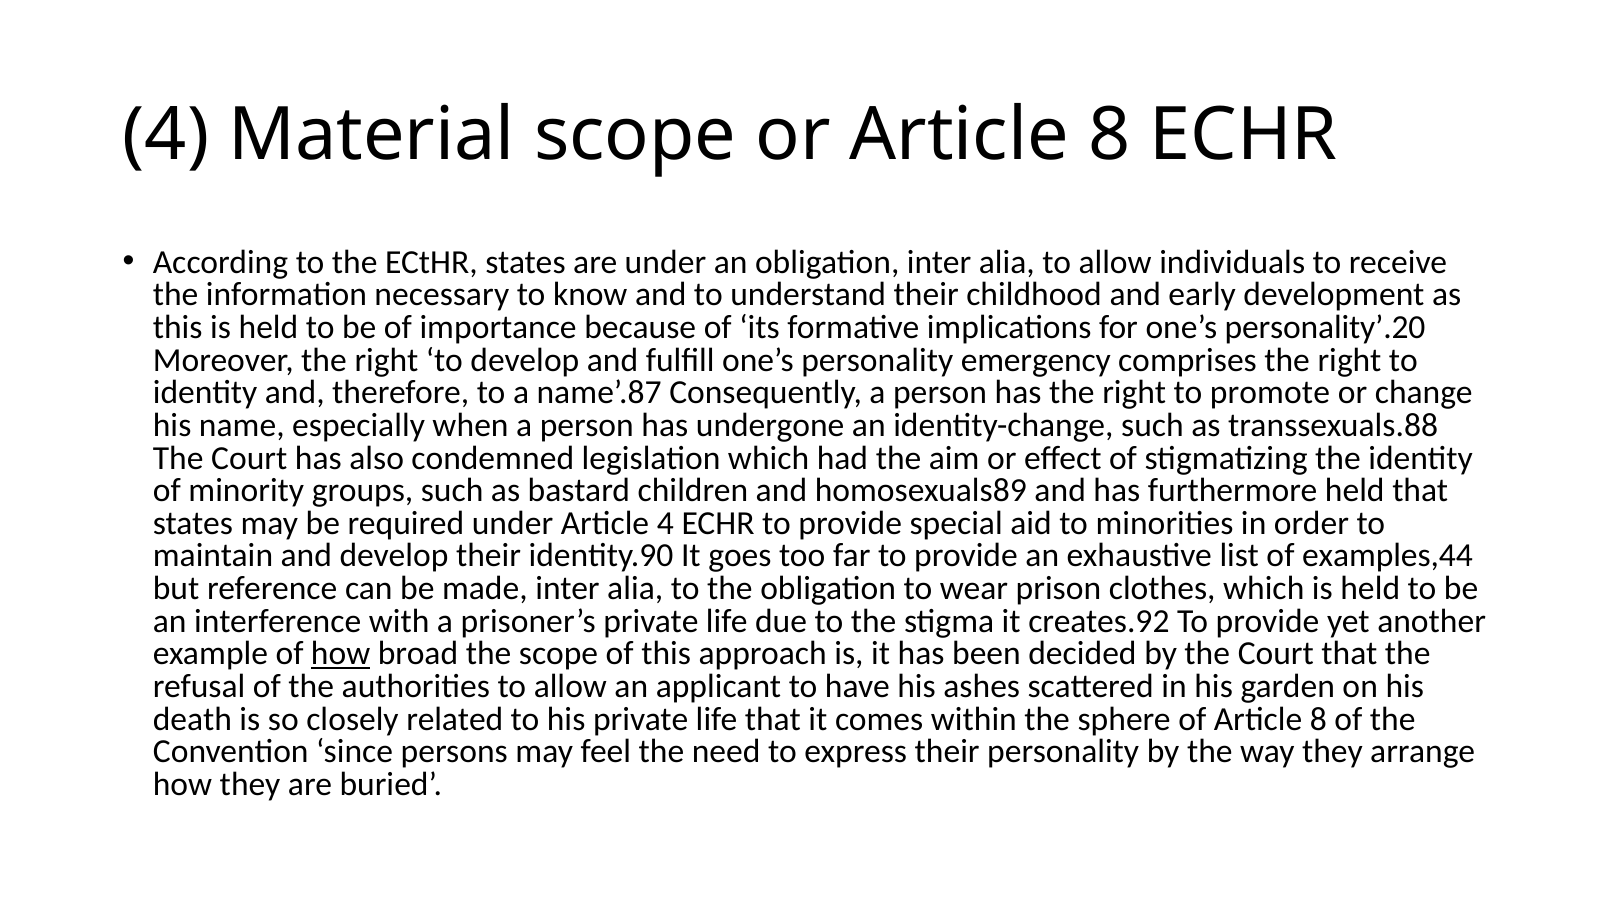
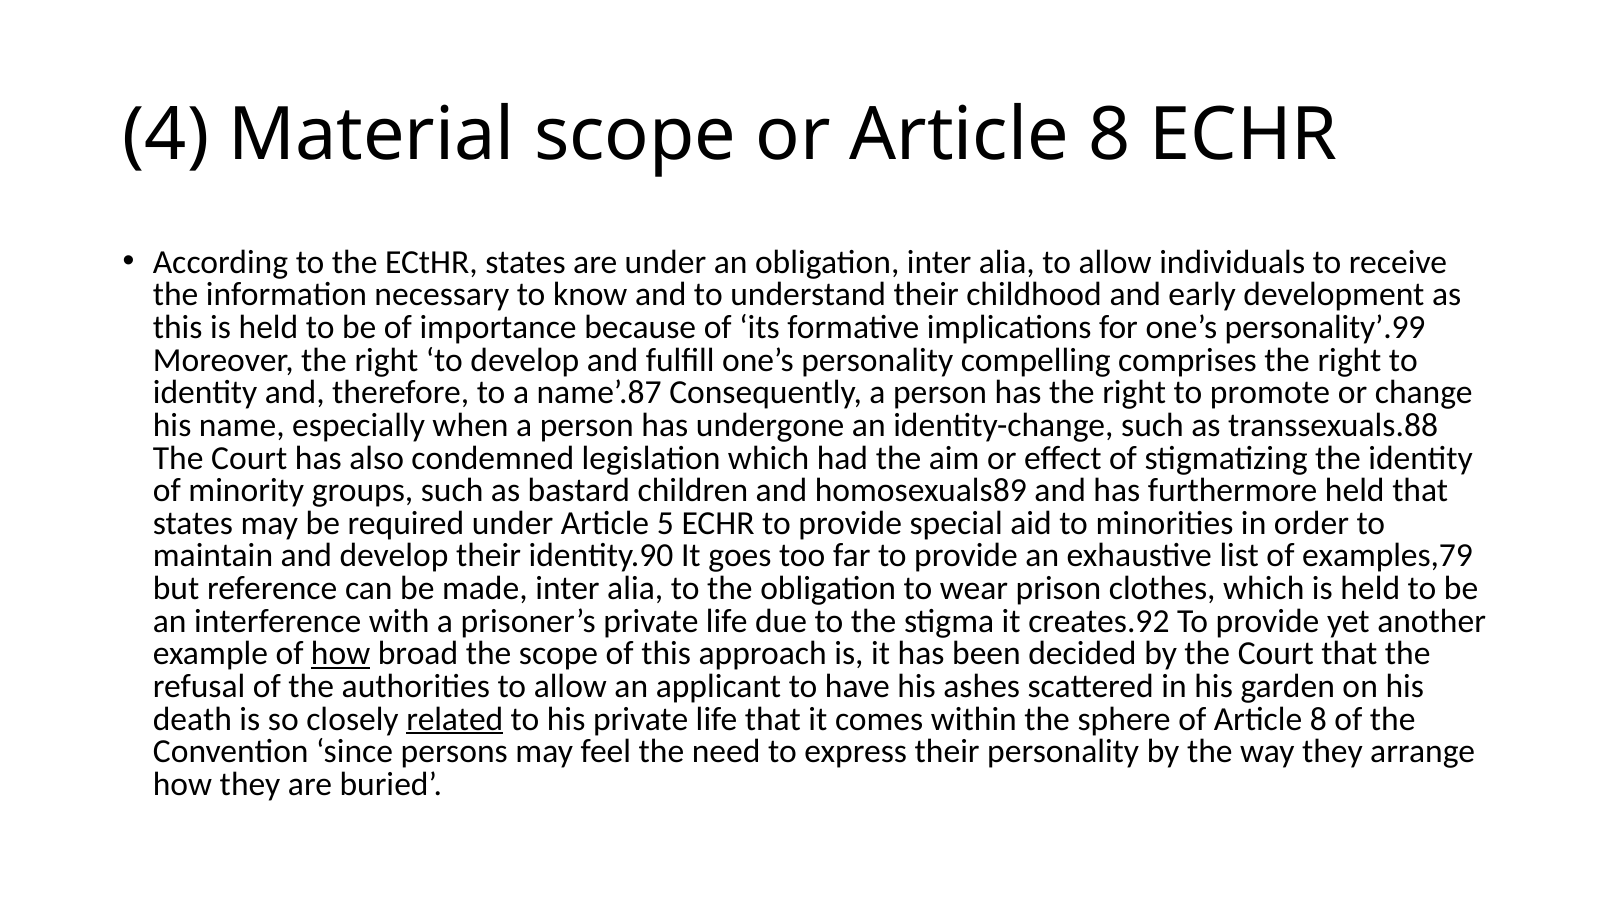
personality’.20: personality’.20 -> personality’.99 (1325, 327)
emergency: emergency -> compelling (1036, 360)
Article 4: 4 -> 5 (665, 523)
examples,44: examples,44 -> examples,79 (1387, 556)
related underline: none -> present (455, 719)
